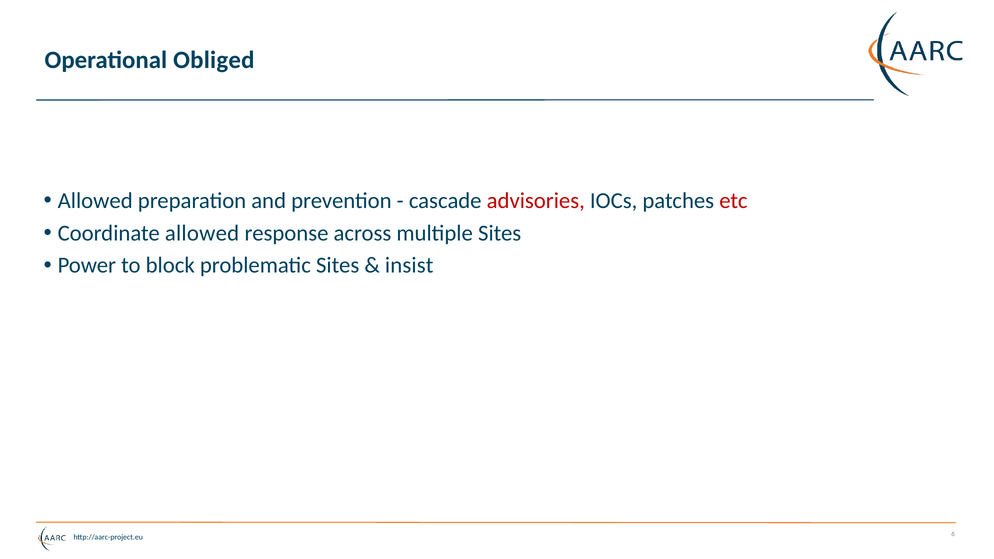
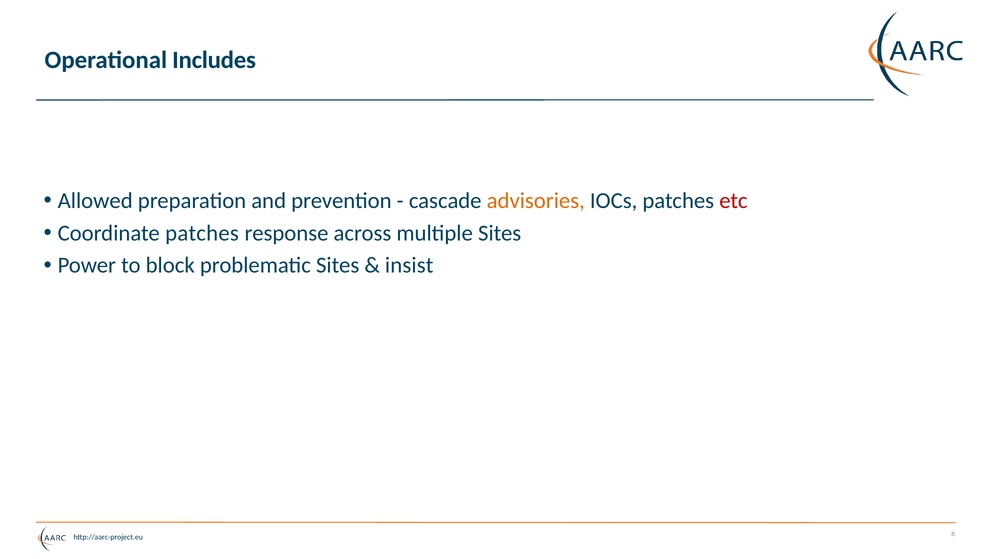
Obliged: Obliged -> Includes (214, 60)
advisories colour: red -> orange (536, 201)
Coordinate allowed: allowed -> patches (202, 233)
